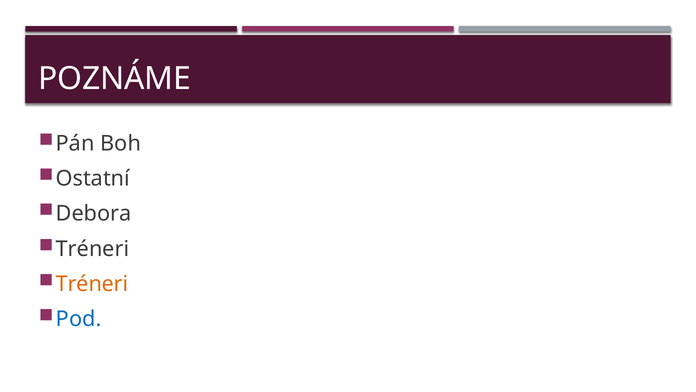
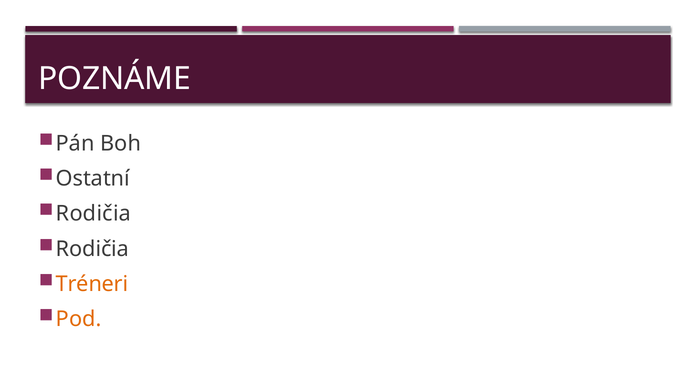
Debora: Debora -> Rodičia (93, 213)
Tréneri: Tréneri -> Rodičia (93, 249)
Pod colour: blue -> orange (79, 319)
